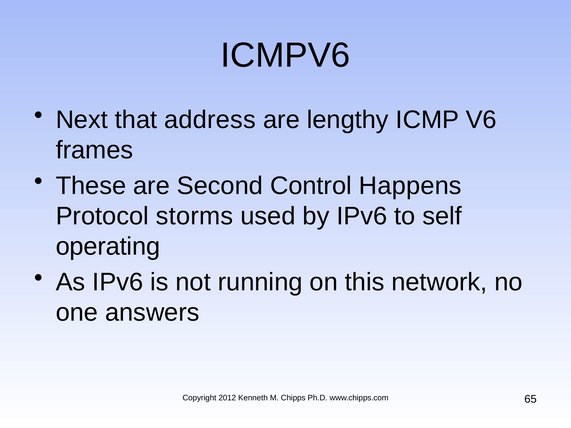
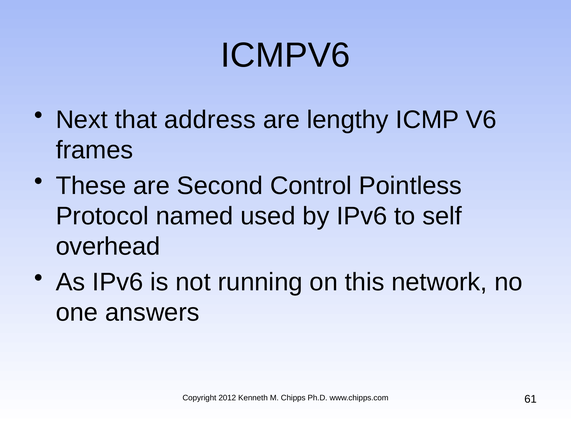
Happens: Happens -> Pointless (410, 186)
storms: storms -> named (195, 216)
operating: operating -> overhead (108, 247)
65: 65 -> 61 (531, 399)
